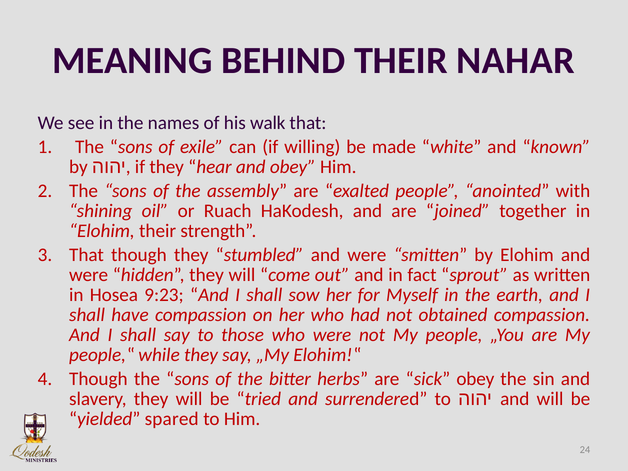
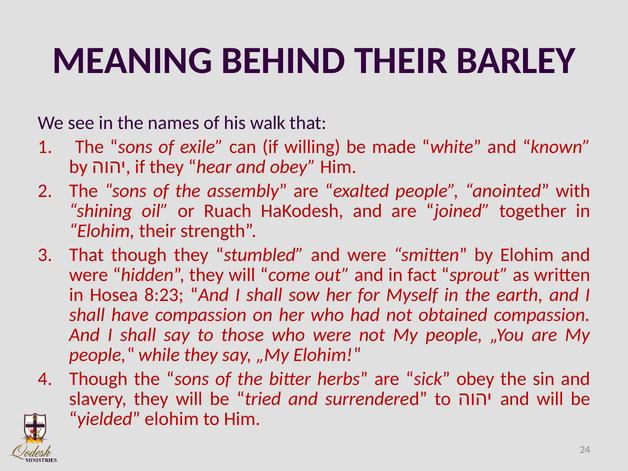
NAHAR: NAHAR -> BARLEY (516, 61)
9:23: 9:23 -> 8:23 (164, 295)
yielded spared: spared -> elohim (172, 419)
